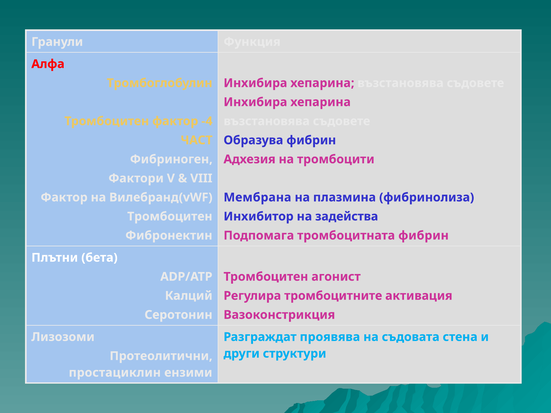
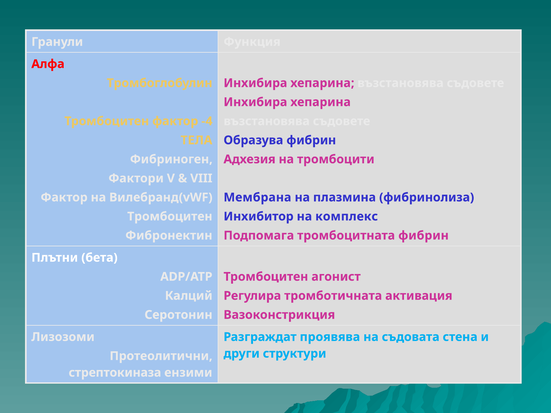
ЧАСТ: ЧАСТ -> ТЕЛА (196, 140)
задейства: задейства -> комплекс (347, 217)
тромбоцитните: тромбоцитните -> тромботичната (333, 296)
простациклин: простациклин -> стрептокиназа (115, 373)
